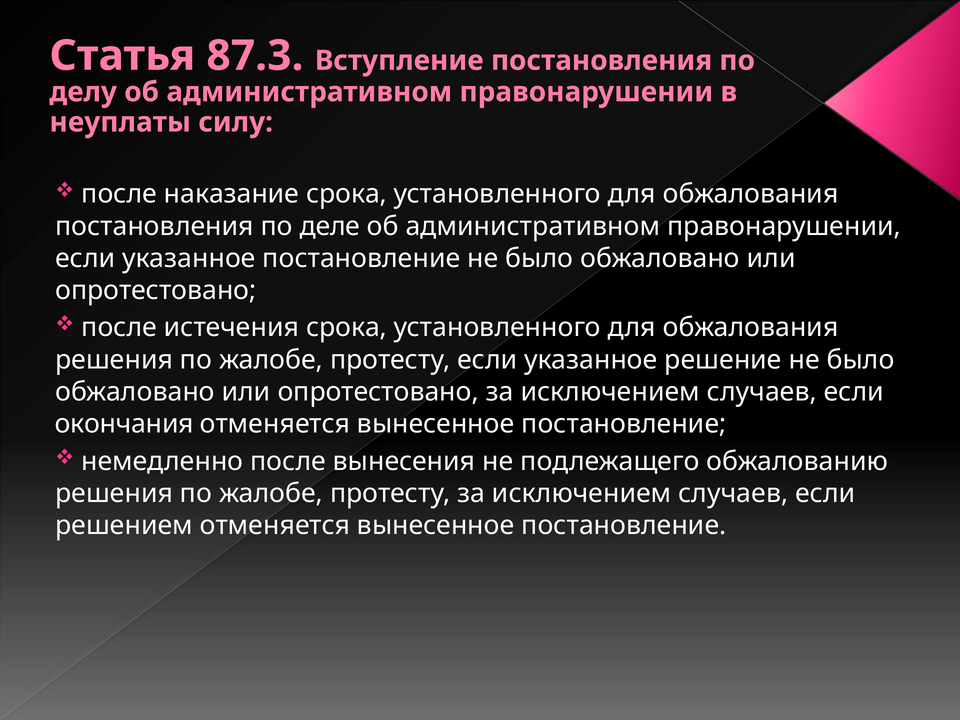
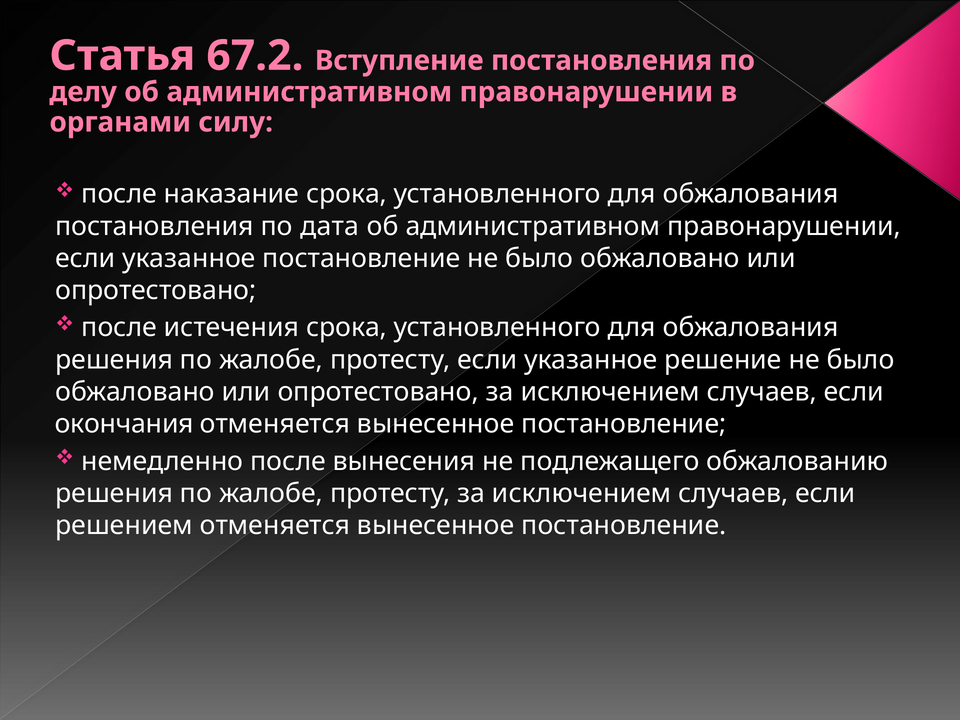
87.3: 87.3 -> 67.2 (255, 56)
неуплаты: неуплаты -> органами (120, 122)
деле: деле -> дата (330, 226)
